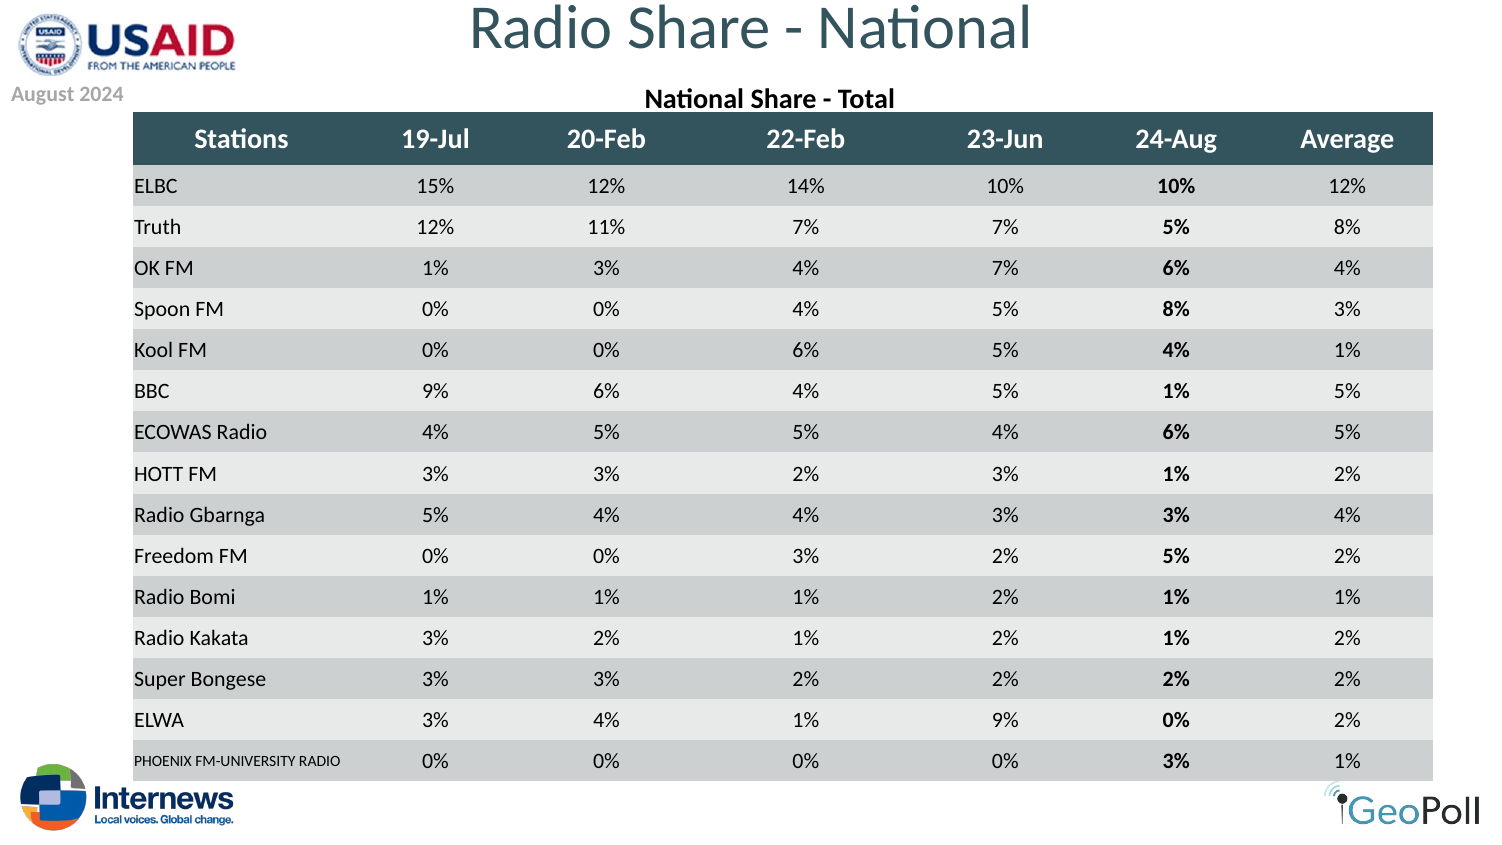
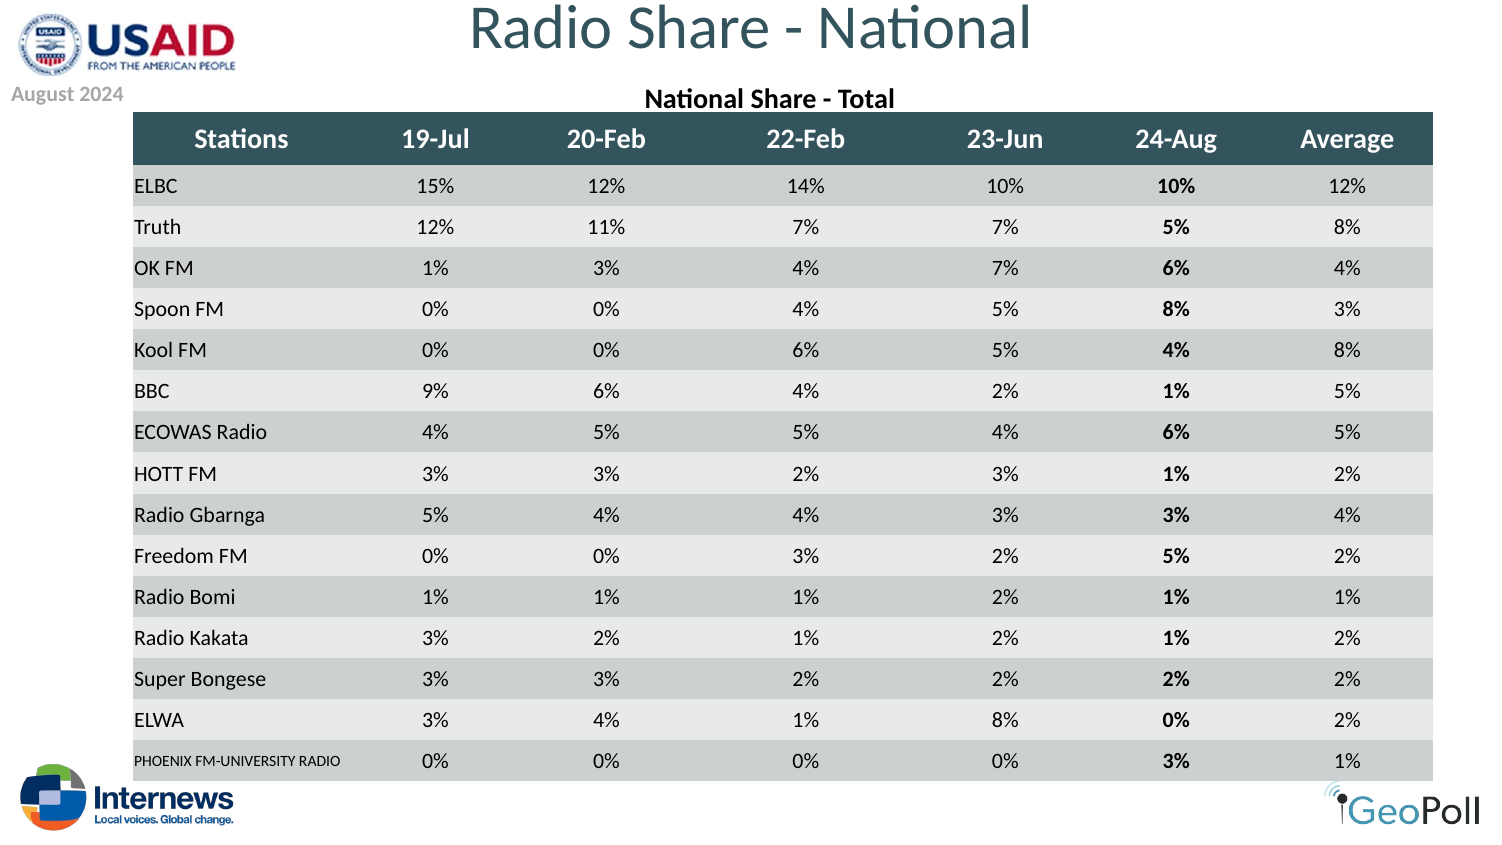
5% 4% 1%: 1% -> 8% (1347, 350)
6% 4% 5%: 5% -> 2% (1005, 392)
1% 9%: 9% -> 8% (1005, 720)
